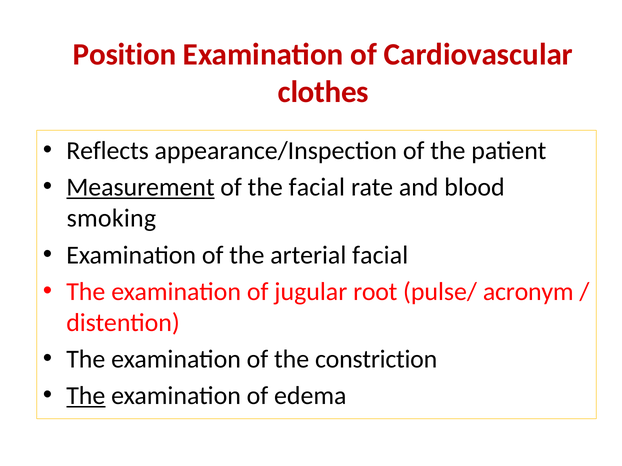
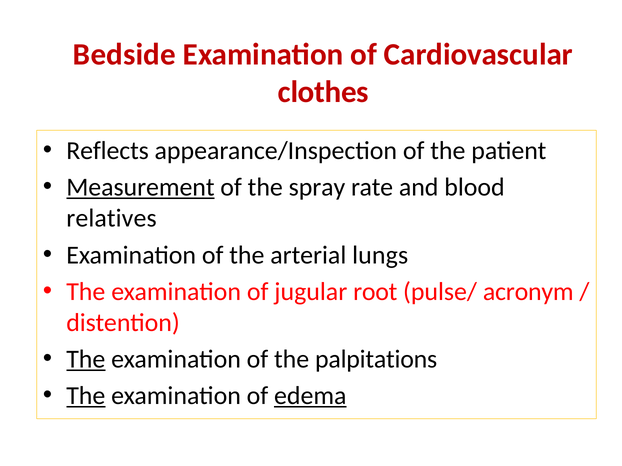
Position: Position -> Bedside (124, 55)
the facial: facial -> spray (317, 188)
smoking: smoking -> relatives (111, 219)
arterial facial: facial -> lungs (380, 255)
The underline: none -> present (86, 360)
constriction: constriction -> palpitations (376, 360)
edema underline: none -> present (310, 396)
